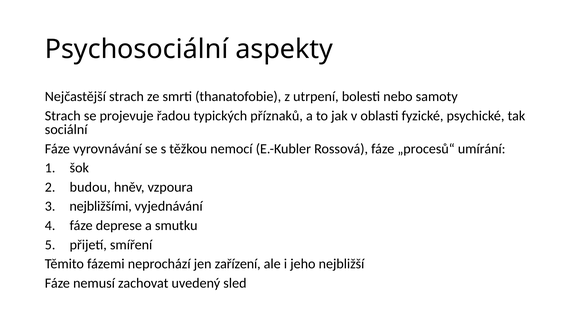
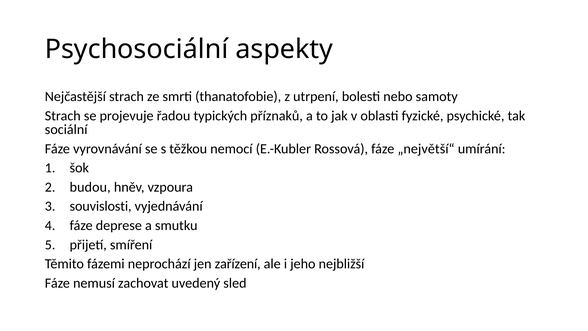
„procesů“: „procesů“ -> „největší“ (426, 149)
nejbližšími: nejbližšími -> souvislosti (101, 206)
